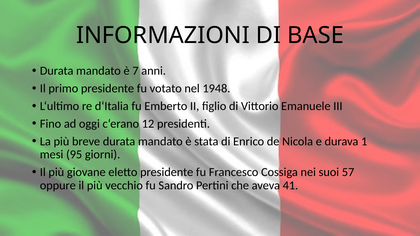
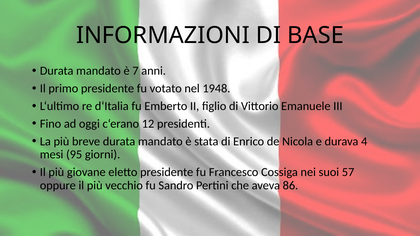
1: 1 -> 4 (364, 141)
41: 41 -> 86 (290, 186)
